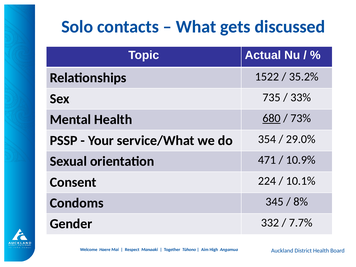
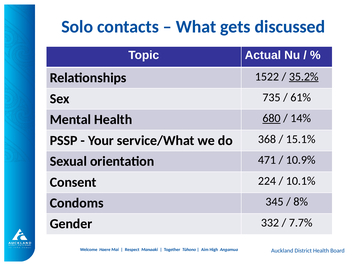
35.2% underline: none -> present (304, 77)
33%: 33% -> 61% (301, 97)
73%: 73% -> 14% (301, 118)
354: 354 -> 368 (267, 139)
29.0%: 29.0% -> 15.1% (301, 139)
